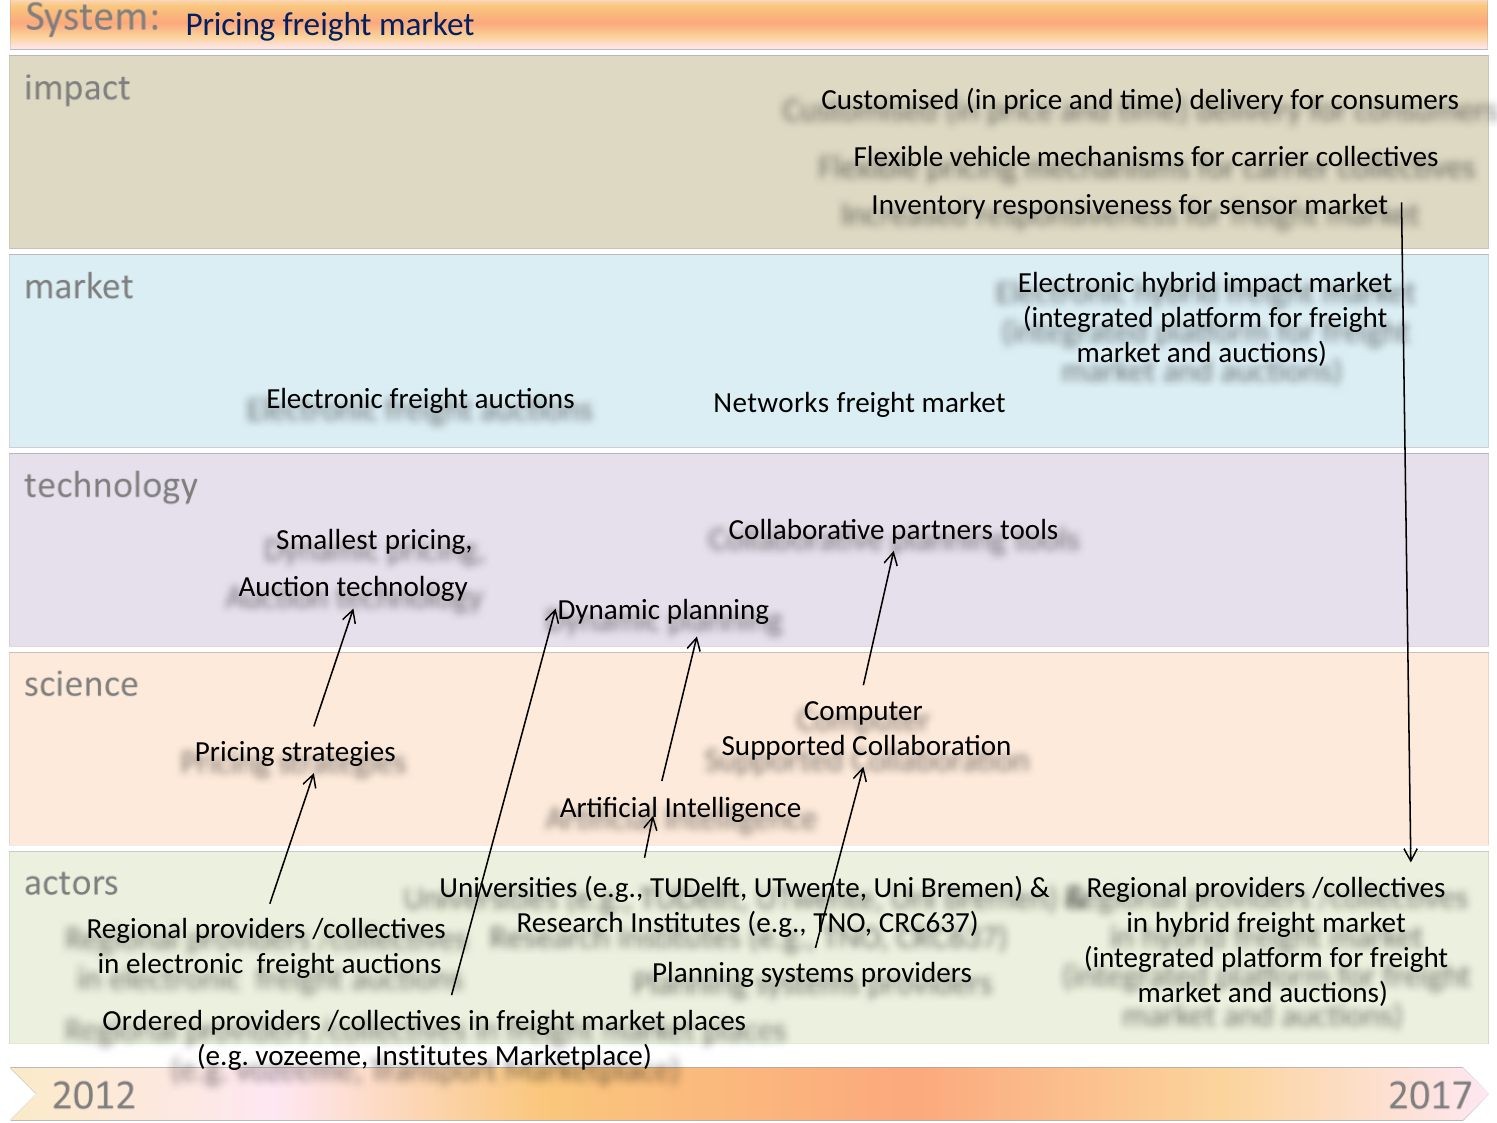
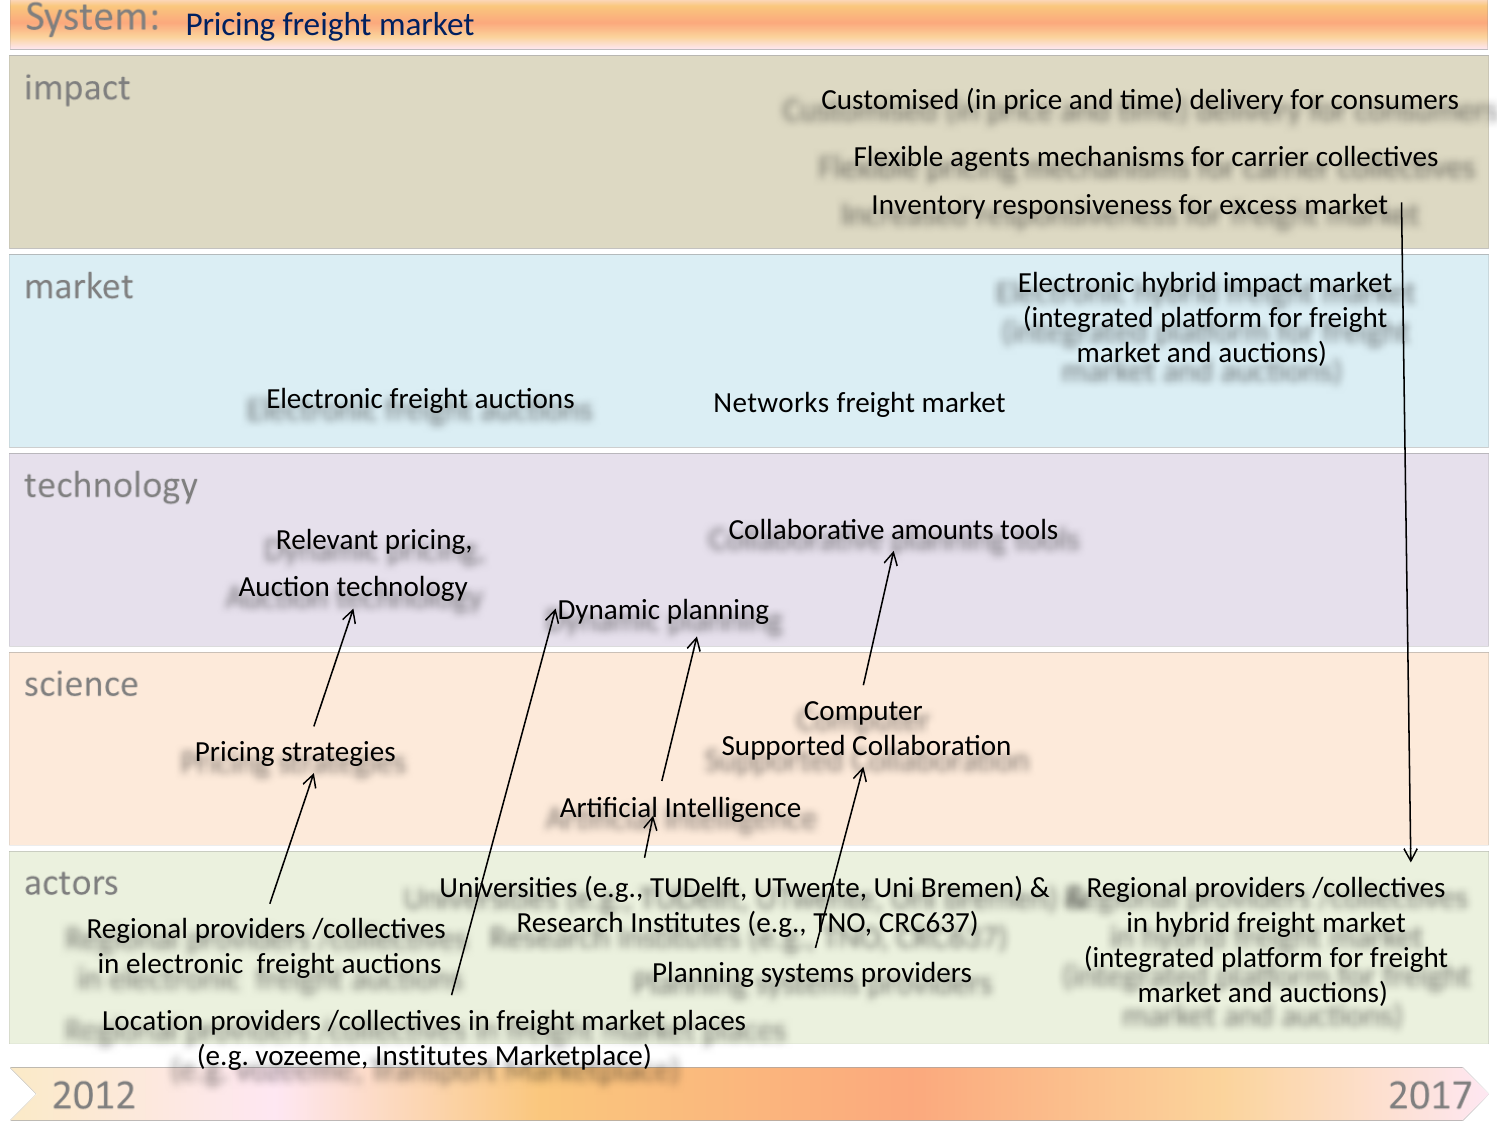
vehicle: vehicle -> agents (990, 157)
sensor: sensor -> excess (1258, 204)
partners: partners -> amounts (942, 529)
Smallest: Smallest -> Relevant (327, 540)
Ordered: Ordered -> Location (153, 1020)
